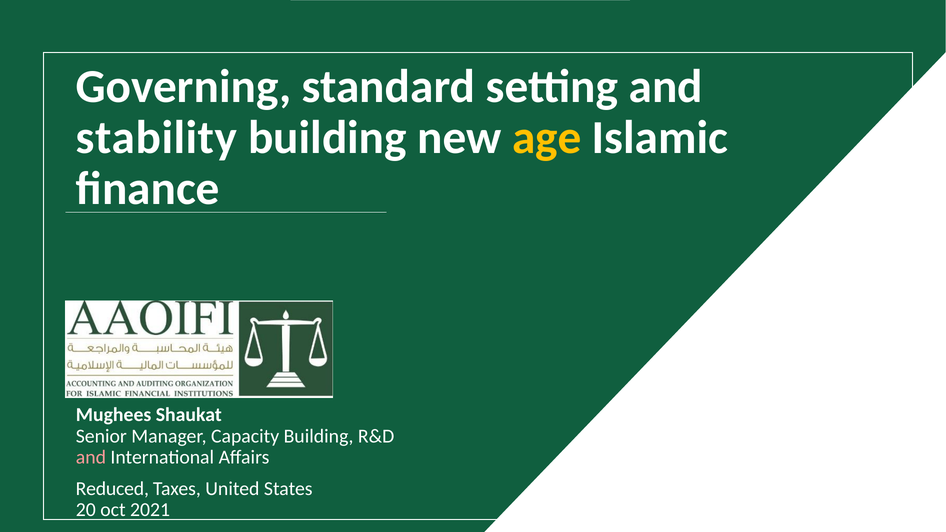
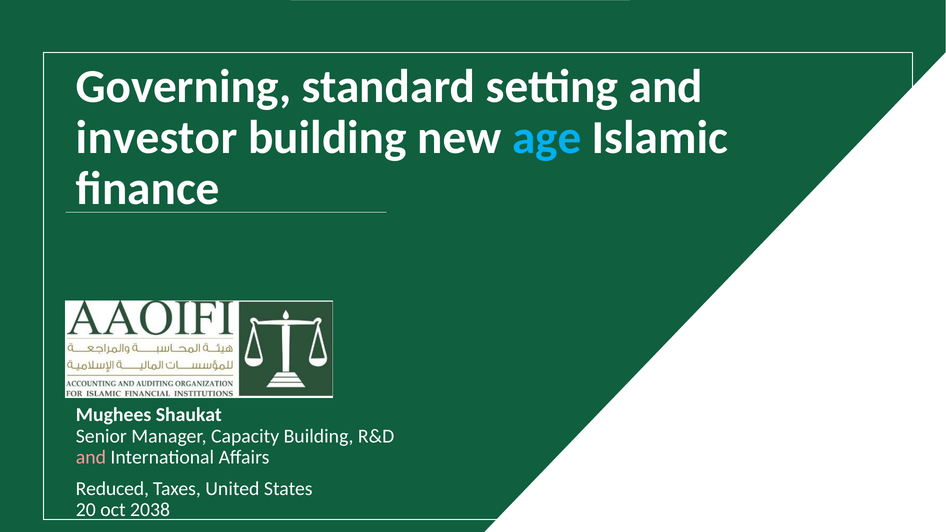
stability: stability -> investor (157, 138)
age colour: yellow -> light blue (547, 138)
2021: 2021 -> 2038 (150, 510)
